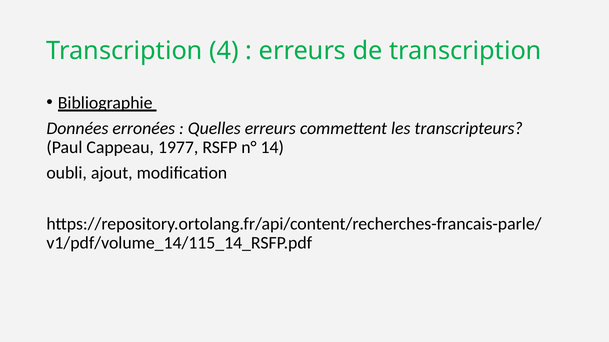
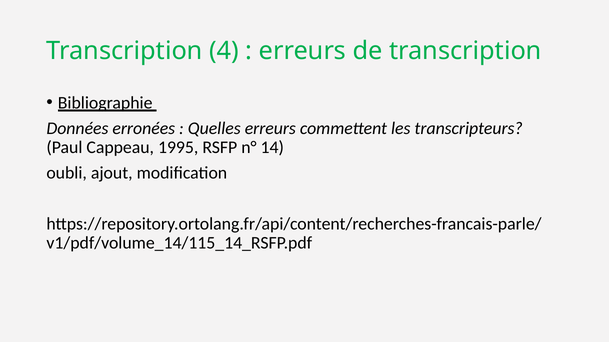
1977: 1977 -> 1995 (178, 148)
